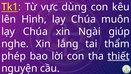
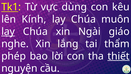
Hình: Hình -> Kính (34, 19)
lạy underline: none -> present (8, 31)
giúp: giúp -> giáo (119, 31)
